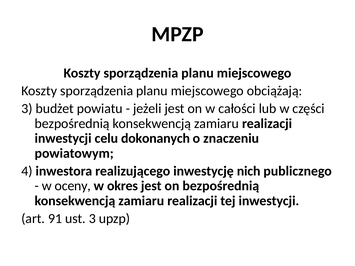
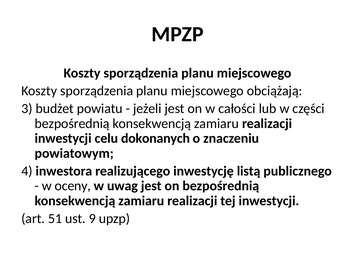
nich: nich -> listą (249, 171)
okres: okres -> uwag (122, 186)
91: 91 -> 51 (55, 219)
ust 3: 3 -> 9 (92, 219)
